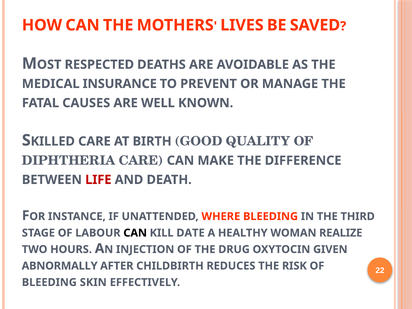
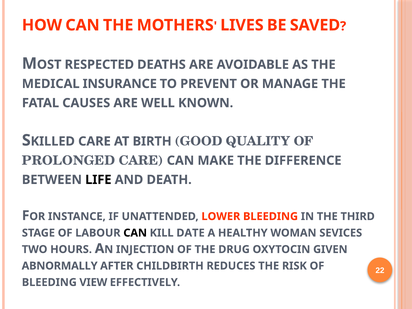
DIPHTHERIA: DIPHTHERIA -> PROLONGED (68, 161)
LIFE colour: red -> black (98, 180)
WHERE: WHERE -> LOWER (221, 216)
REALIZE: REALIZE -> SEVICES (341, 233)
SKIN: SKIN -> VIEW (93, 282)
